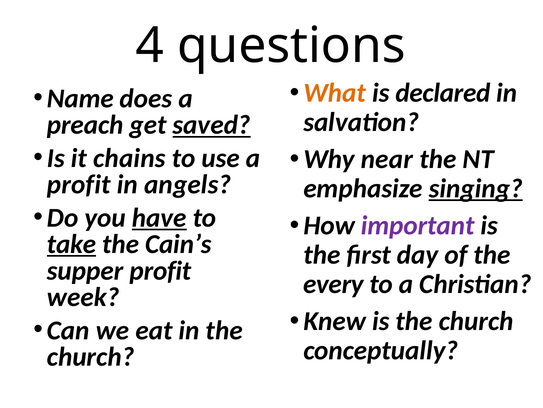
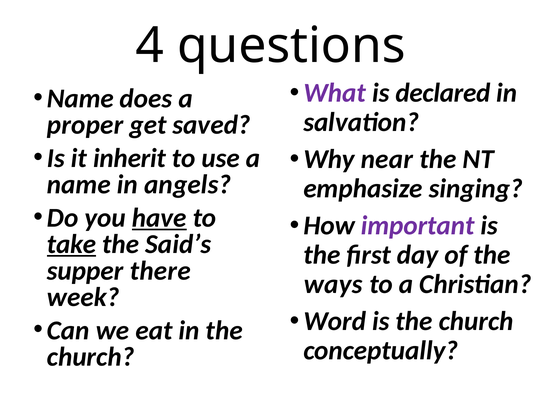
What colour: orange -> purple (335, 93)
preach: preach -> proper (85, 125)
saved underline: present -> none (212, 125)
chains: chains -> inherit (130, 158)
profit: profit -> name (79, 184)
singing underline: present -> none (476, 188)
Cain’s: Cain’s -> Said’s (178, 244)
supper profit: profit -> there (160, 270)
every: every -> ways (333, 284)
Knew: Knew -> Word (335, 321)
